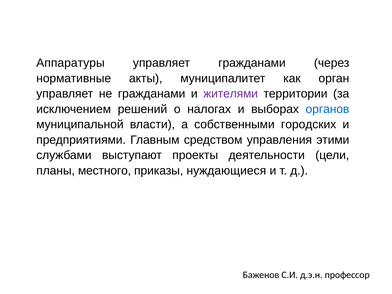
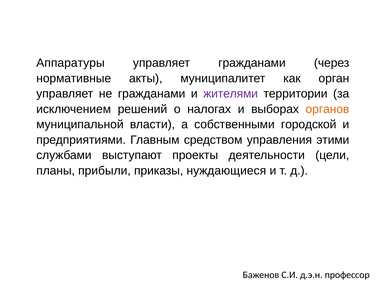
органов colour: blue -> orange (327, 109)
городских: городских -> городской (309, 125)
местного: местного -> прибыли (104, 171)
